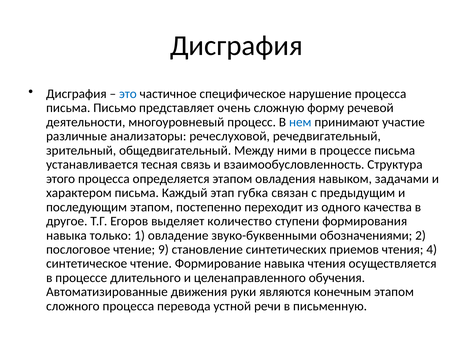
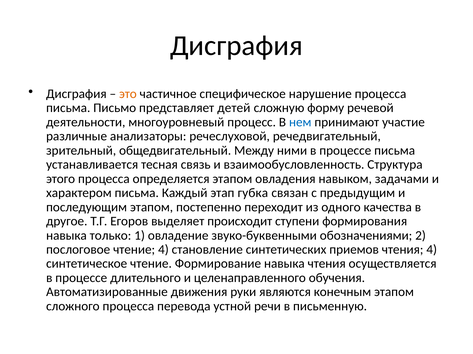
это colour: blue -> orange (128, 94)
очень: очень -> детей (234, 108)
количество: количество -> происходит (240, 222)
чтение 9: 9 -> 4 (163, 250)
